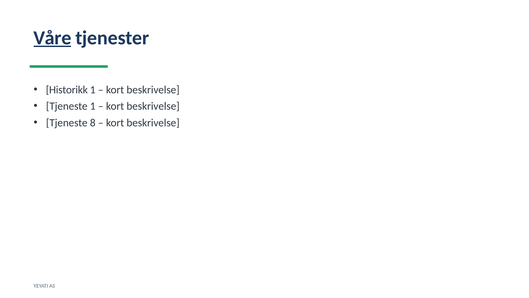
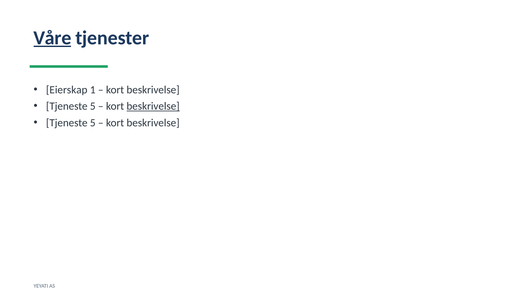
Historikk: Historikk -> Eierskap (67, 90)
1: 1 -> 5 (93, 106)
beskrivelse underline: none -> present (153, 106)
8: 8 -> 5 (93, 123)
